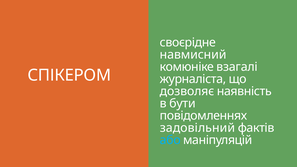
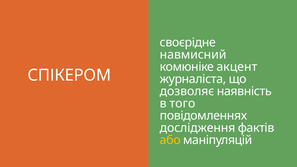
взагалі: взагалі -> акцент (237, 67)
бути: бути -> того (182, 104)
задовільний: задовільний -> дослідження (198, 128)
або colour: light blue -> yellow (170, 140)
